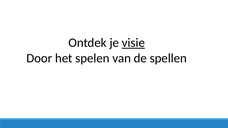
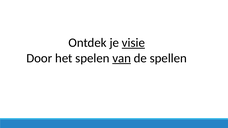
van underline: none -> present (122, 58)
